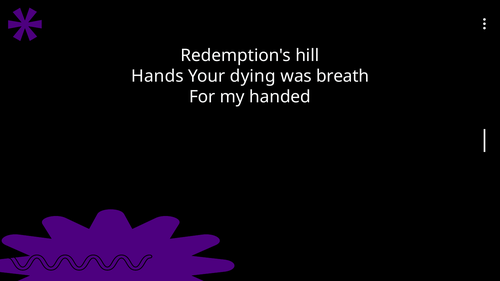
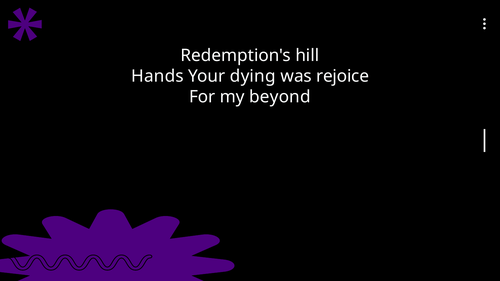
breath: breath -> rejoice (343, 76)
handed: handed -> beyond (280, 97)
